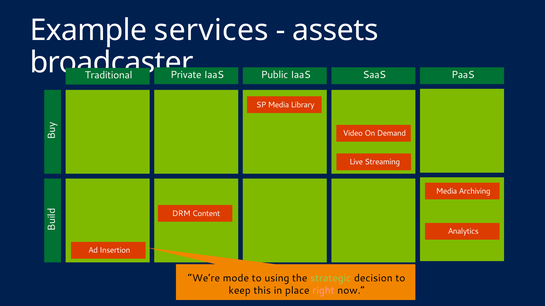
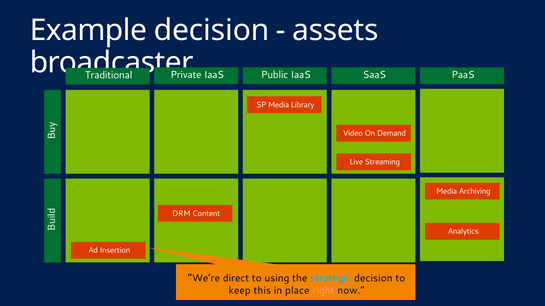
Example services: services -> decision (212, 30)
mode: mode -> direct (236, 279)
strategic colour: light green -> light blue (331, 279)
